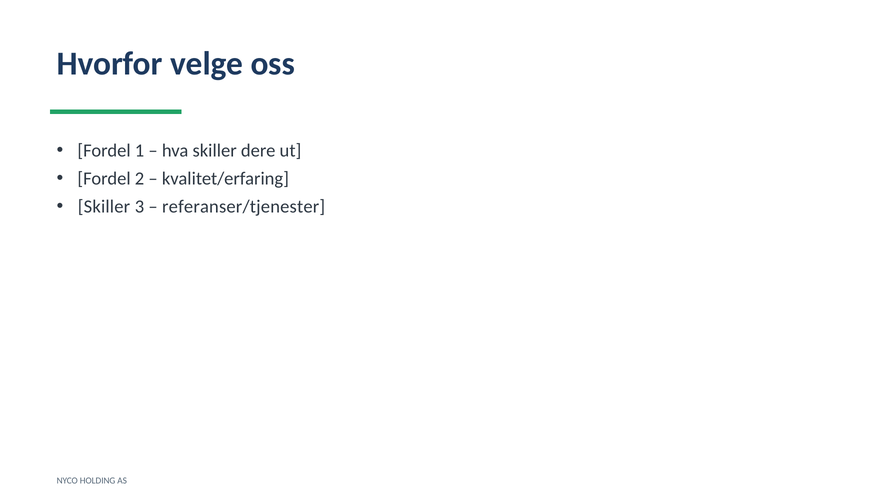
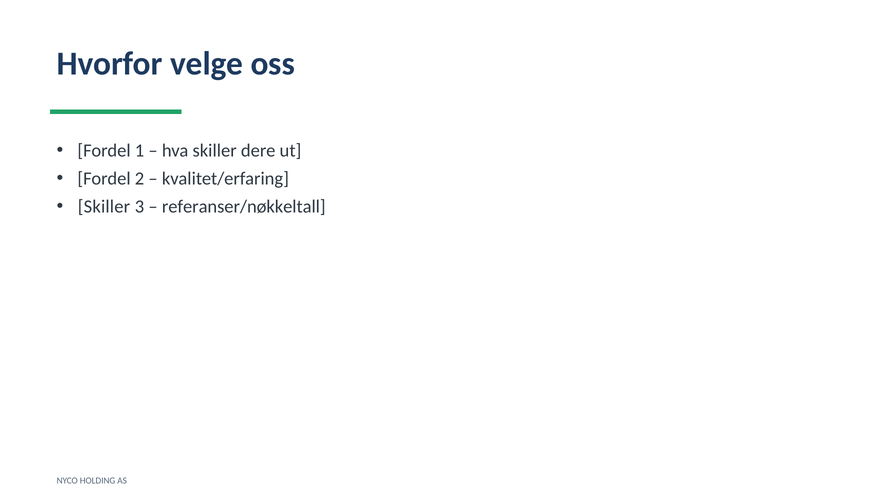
referanser/tjenester: referanser/tjenester -> referanser/nøkkeltall (244, 206)
